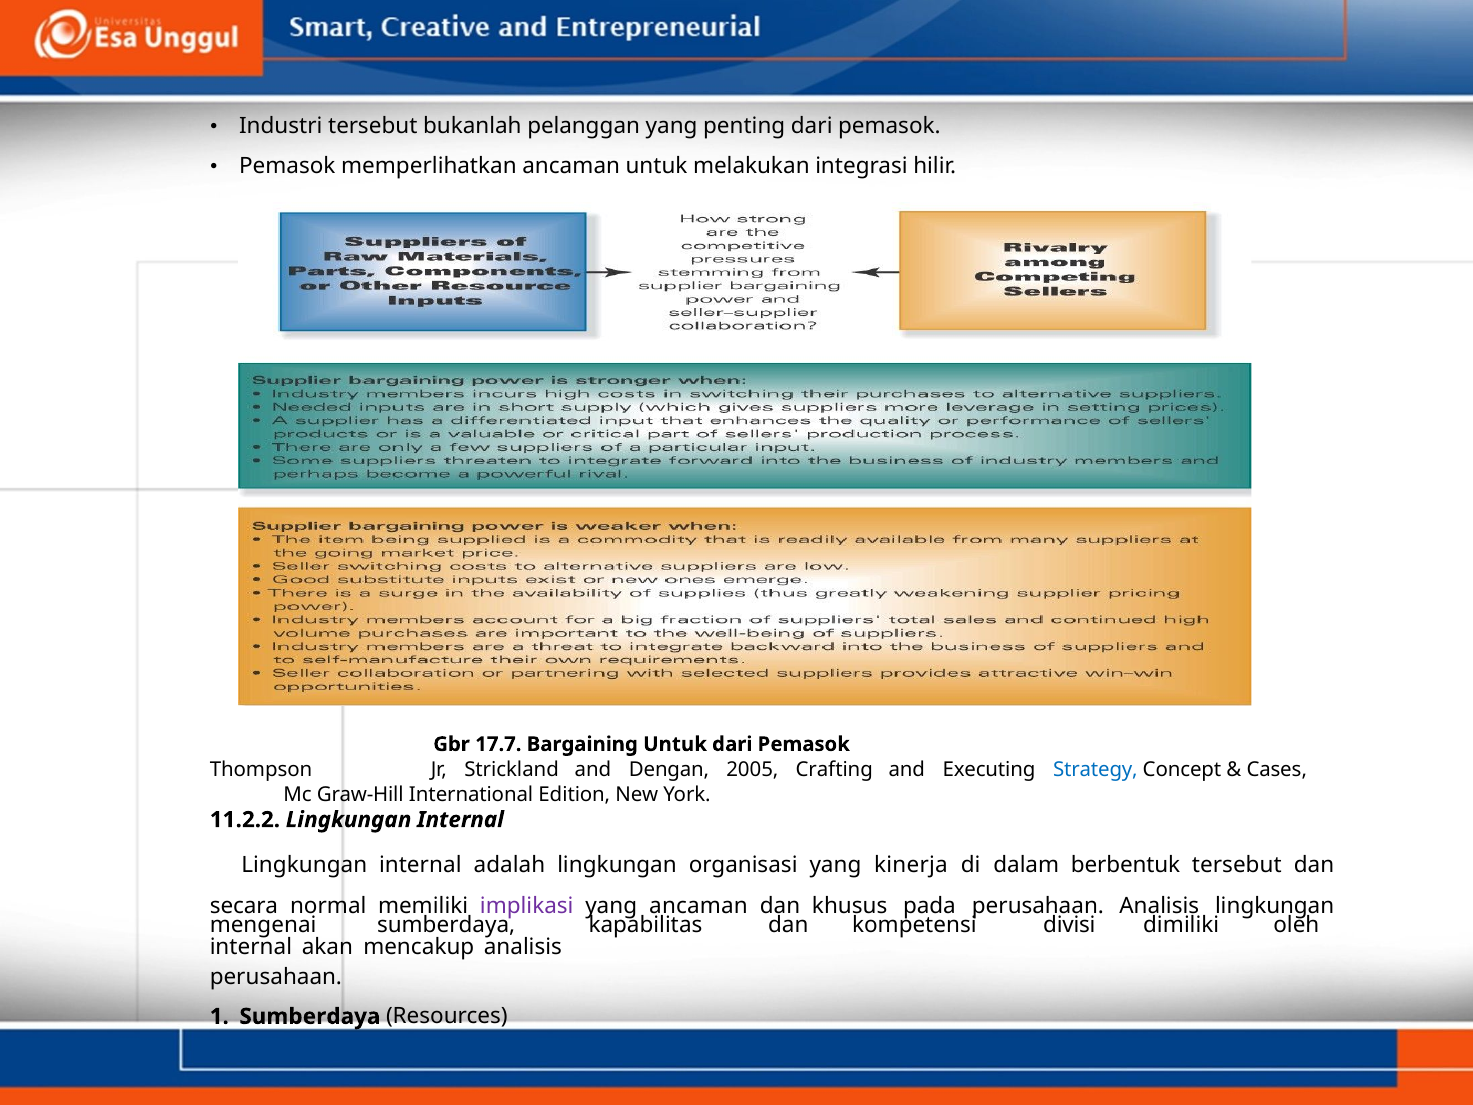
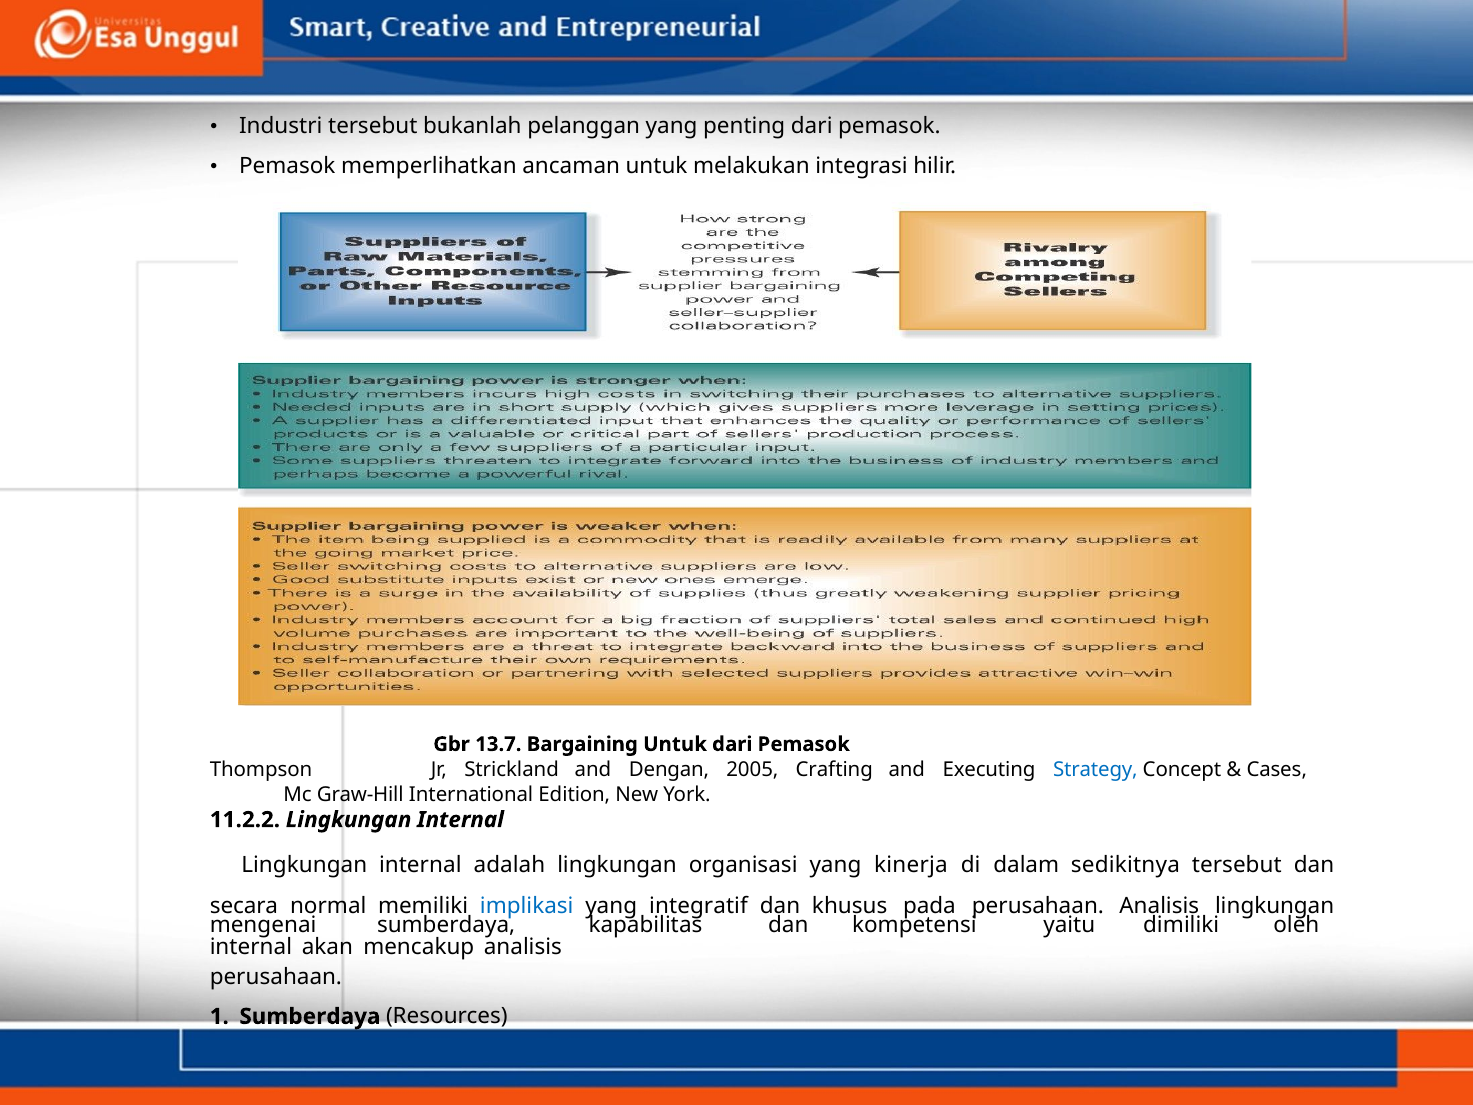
17.7: 17.7 -> 13.7 (498, 744)
berbentuk: berbentuk -> sedikitnya (1125, 865)
implikasi colour: purple -> blue (527, 906)
yang ancaman: ancaman -> integratif (699, 906)
divisi: divisi -> yaitu (1069, 925)
